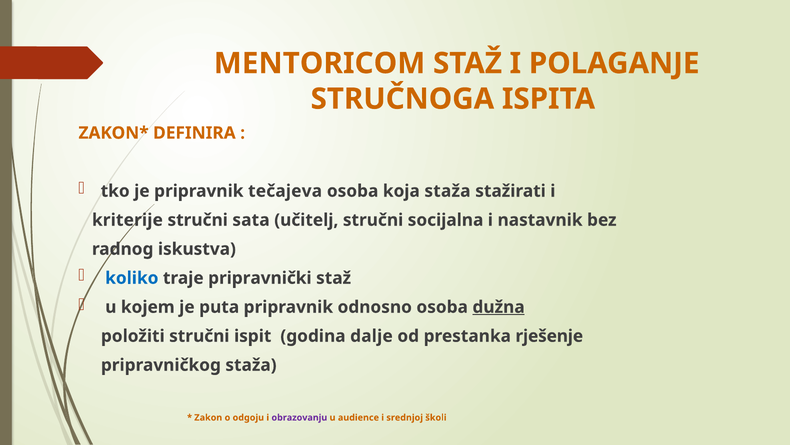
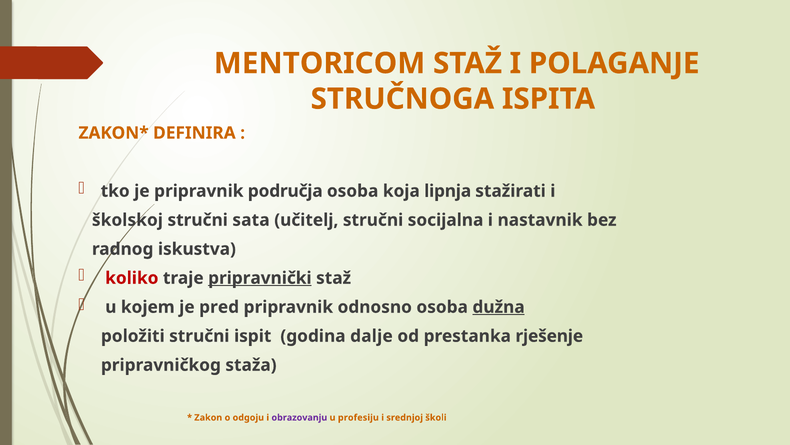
tečajeva: tečajeva -> područja (285, 191)
koja staža: staža -> lipnja (448, 191)
kriterije: kriterije -> školskoj (127, 220)
koliko colour: blue -> red (132, 278)
pripravnički underline: none -> present (260, 278)
puta: puta -> pred (219, 307)
audience: audience -> profesiju (358, 417)
